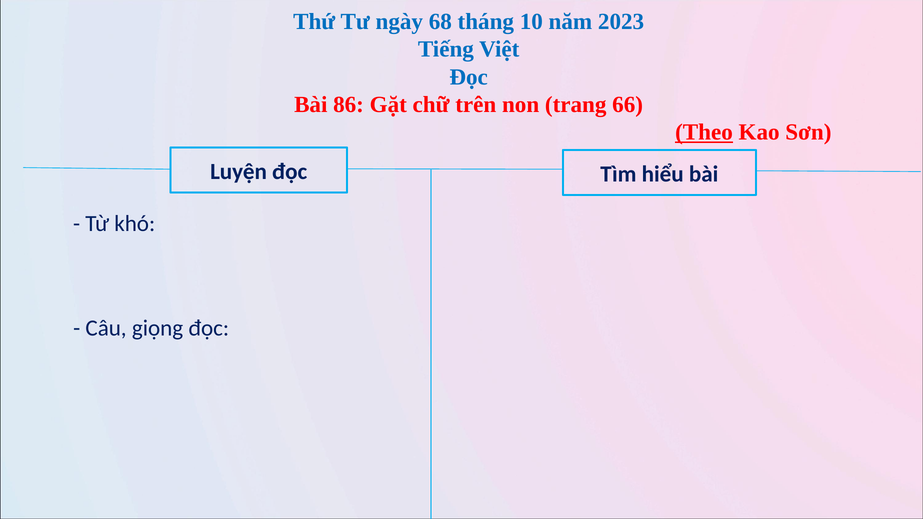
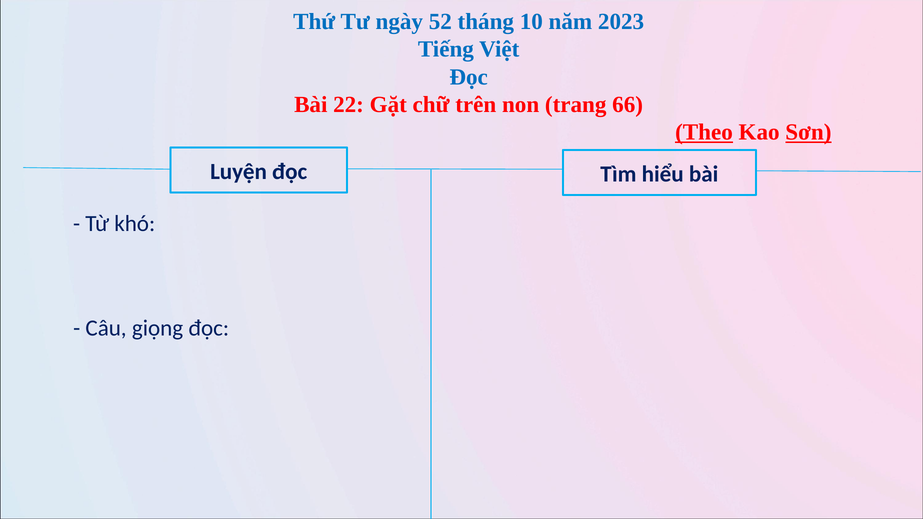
68: 68 -> 52 (440, 22)
86: 86 -> 22 (349, 105)
Sơn underline: none -> present (808, 132)
